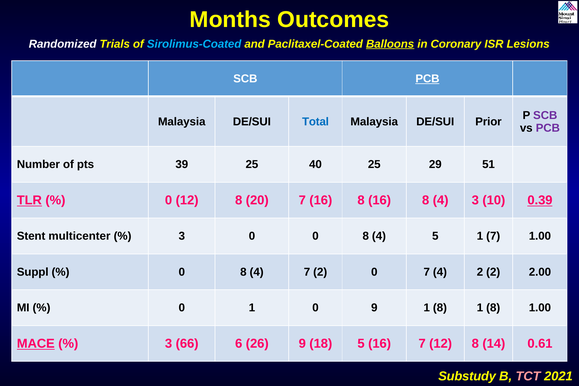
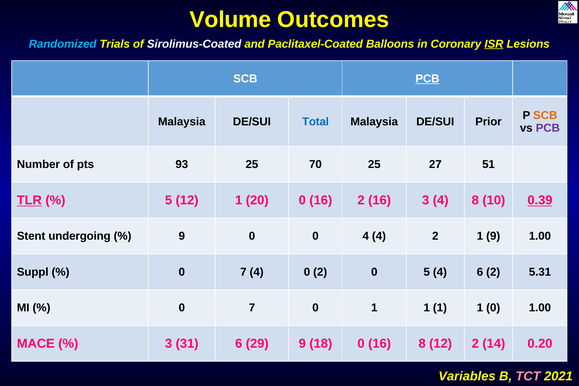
Months: Months -> Volume (230, 20)
Randomized colour: white -> light blue (63, 44)
Sirolimus-Coated colour: light blue -> white (194, 44)
Balloons underline: present -> none (390, 44)
ISR underline: none -> present (494, 44)
SCB colour: purple -> orange (545, 115)
39: 39 -> 93 (182, 165)
40: 40 -> 70 (315, 165)
29: 29 -> 27 (435, 165)
0: 0 -> 5 (169, 200)
8: 8 -> 1 (239, 200)
20 7: 7 -> 0 (302, 200)
8: 8 -> 2 (361, 200)
8: 8 -> 3 (426, 200)
4 3: 3 -> 8 (475, 200)
multicenter: multicenter -> undergoing (80, 236)
3: 3 -> 9 (182, 236)
0 0 8: 8 -> 4 (366, 236)
4 5: 5 -> 2 (435, 236)
1 7: 7 -> 9 (493, 236)
8: 8 -> 7 (243, 272)
4 7: 7 -> 0 (307, 272)
0 7: 7 -> 5 (427, 272)
4 2: 2 -> 6 (480, 272)
2.00: 2.00 -> 5.31 (540, 272)
1: 1 -> 7 (252, 308)
0 9: 9 -> 1 (374, 308)
8: 8 -> 1 (440, 308)
8: 8 -> 0 (493, 308)
MACE underline: present -> none (36, 344)
66: 66 -> 31 (187, 344)
26: 26 -> 29 (257, 344)
18 5: 5 -> 0 (361, 344)
16 7: 7 -> 8 (422, 344)
8: 8 -> 2 (475, 344)
0.61: 0.61 -> 0.20 (540, 344)
Substudy: Substudy -> Variables (467, 376)
